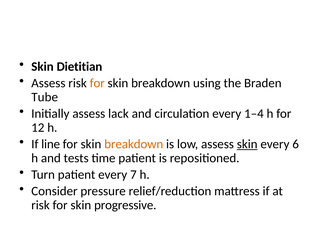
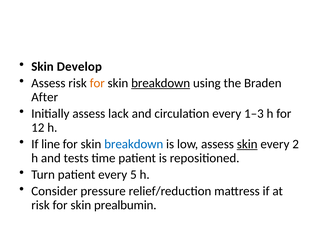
Dietitian: Dietitian -> Develop (79, 66)
breakdown underline: none -> present (161, 83)
Tube: Tube -> After (45, 97)
1–4: 1–4 -> 1–3 (254, 113)
breakdown colour: orange -> blue (134, 144)
6: 6 -> 2 (296, 144)
7: 7 -> 5 (133, 174)
progressive: progressive -> prealbumin (125, 205)
